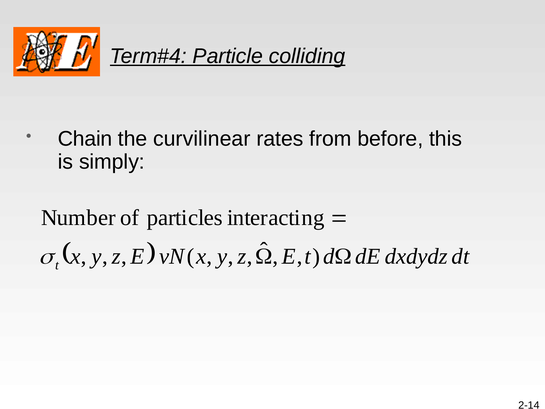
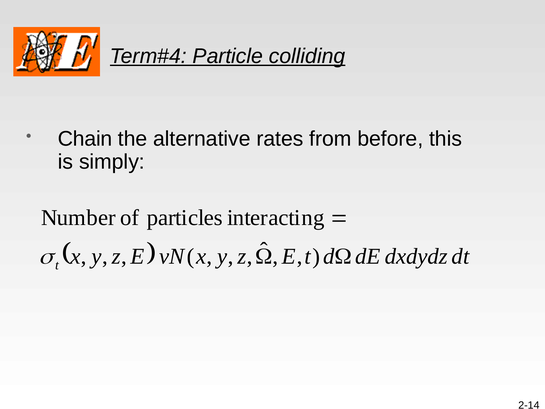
curvilinear: curvilinear -> alternative (202, 139)
